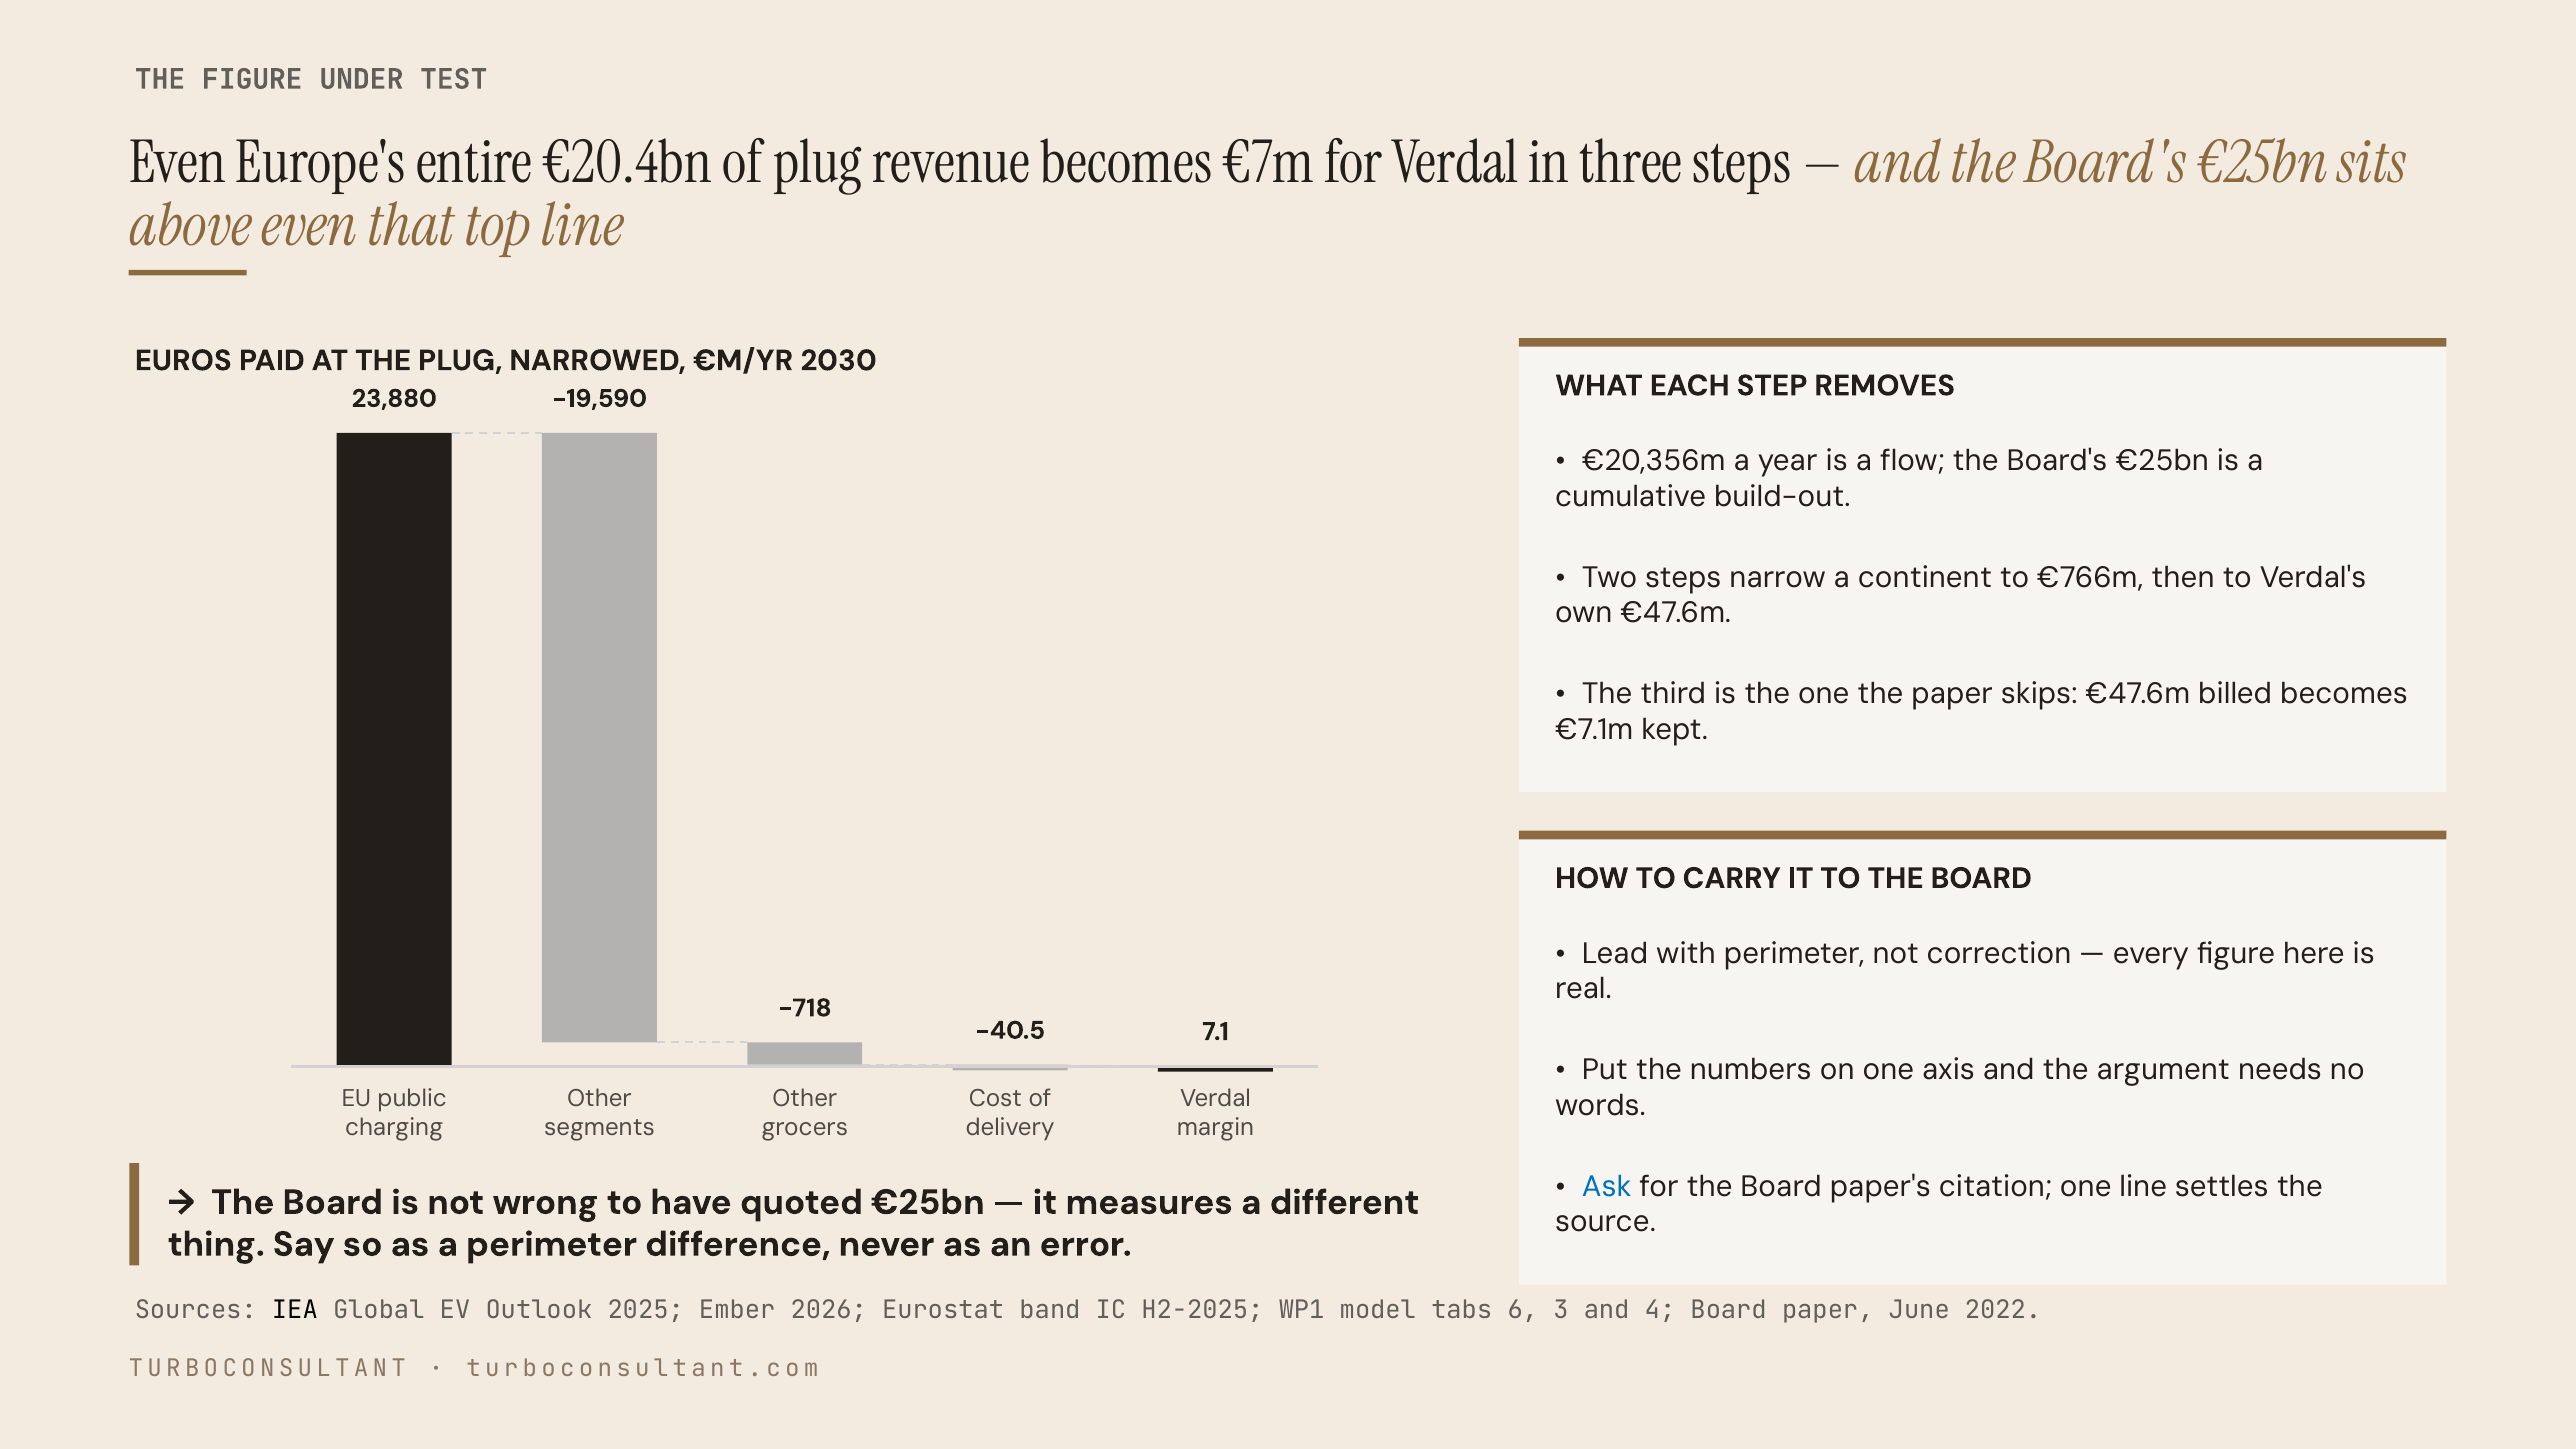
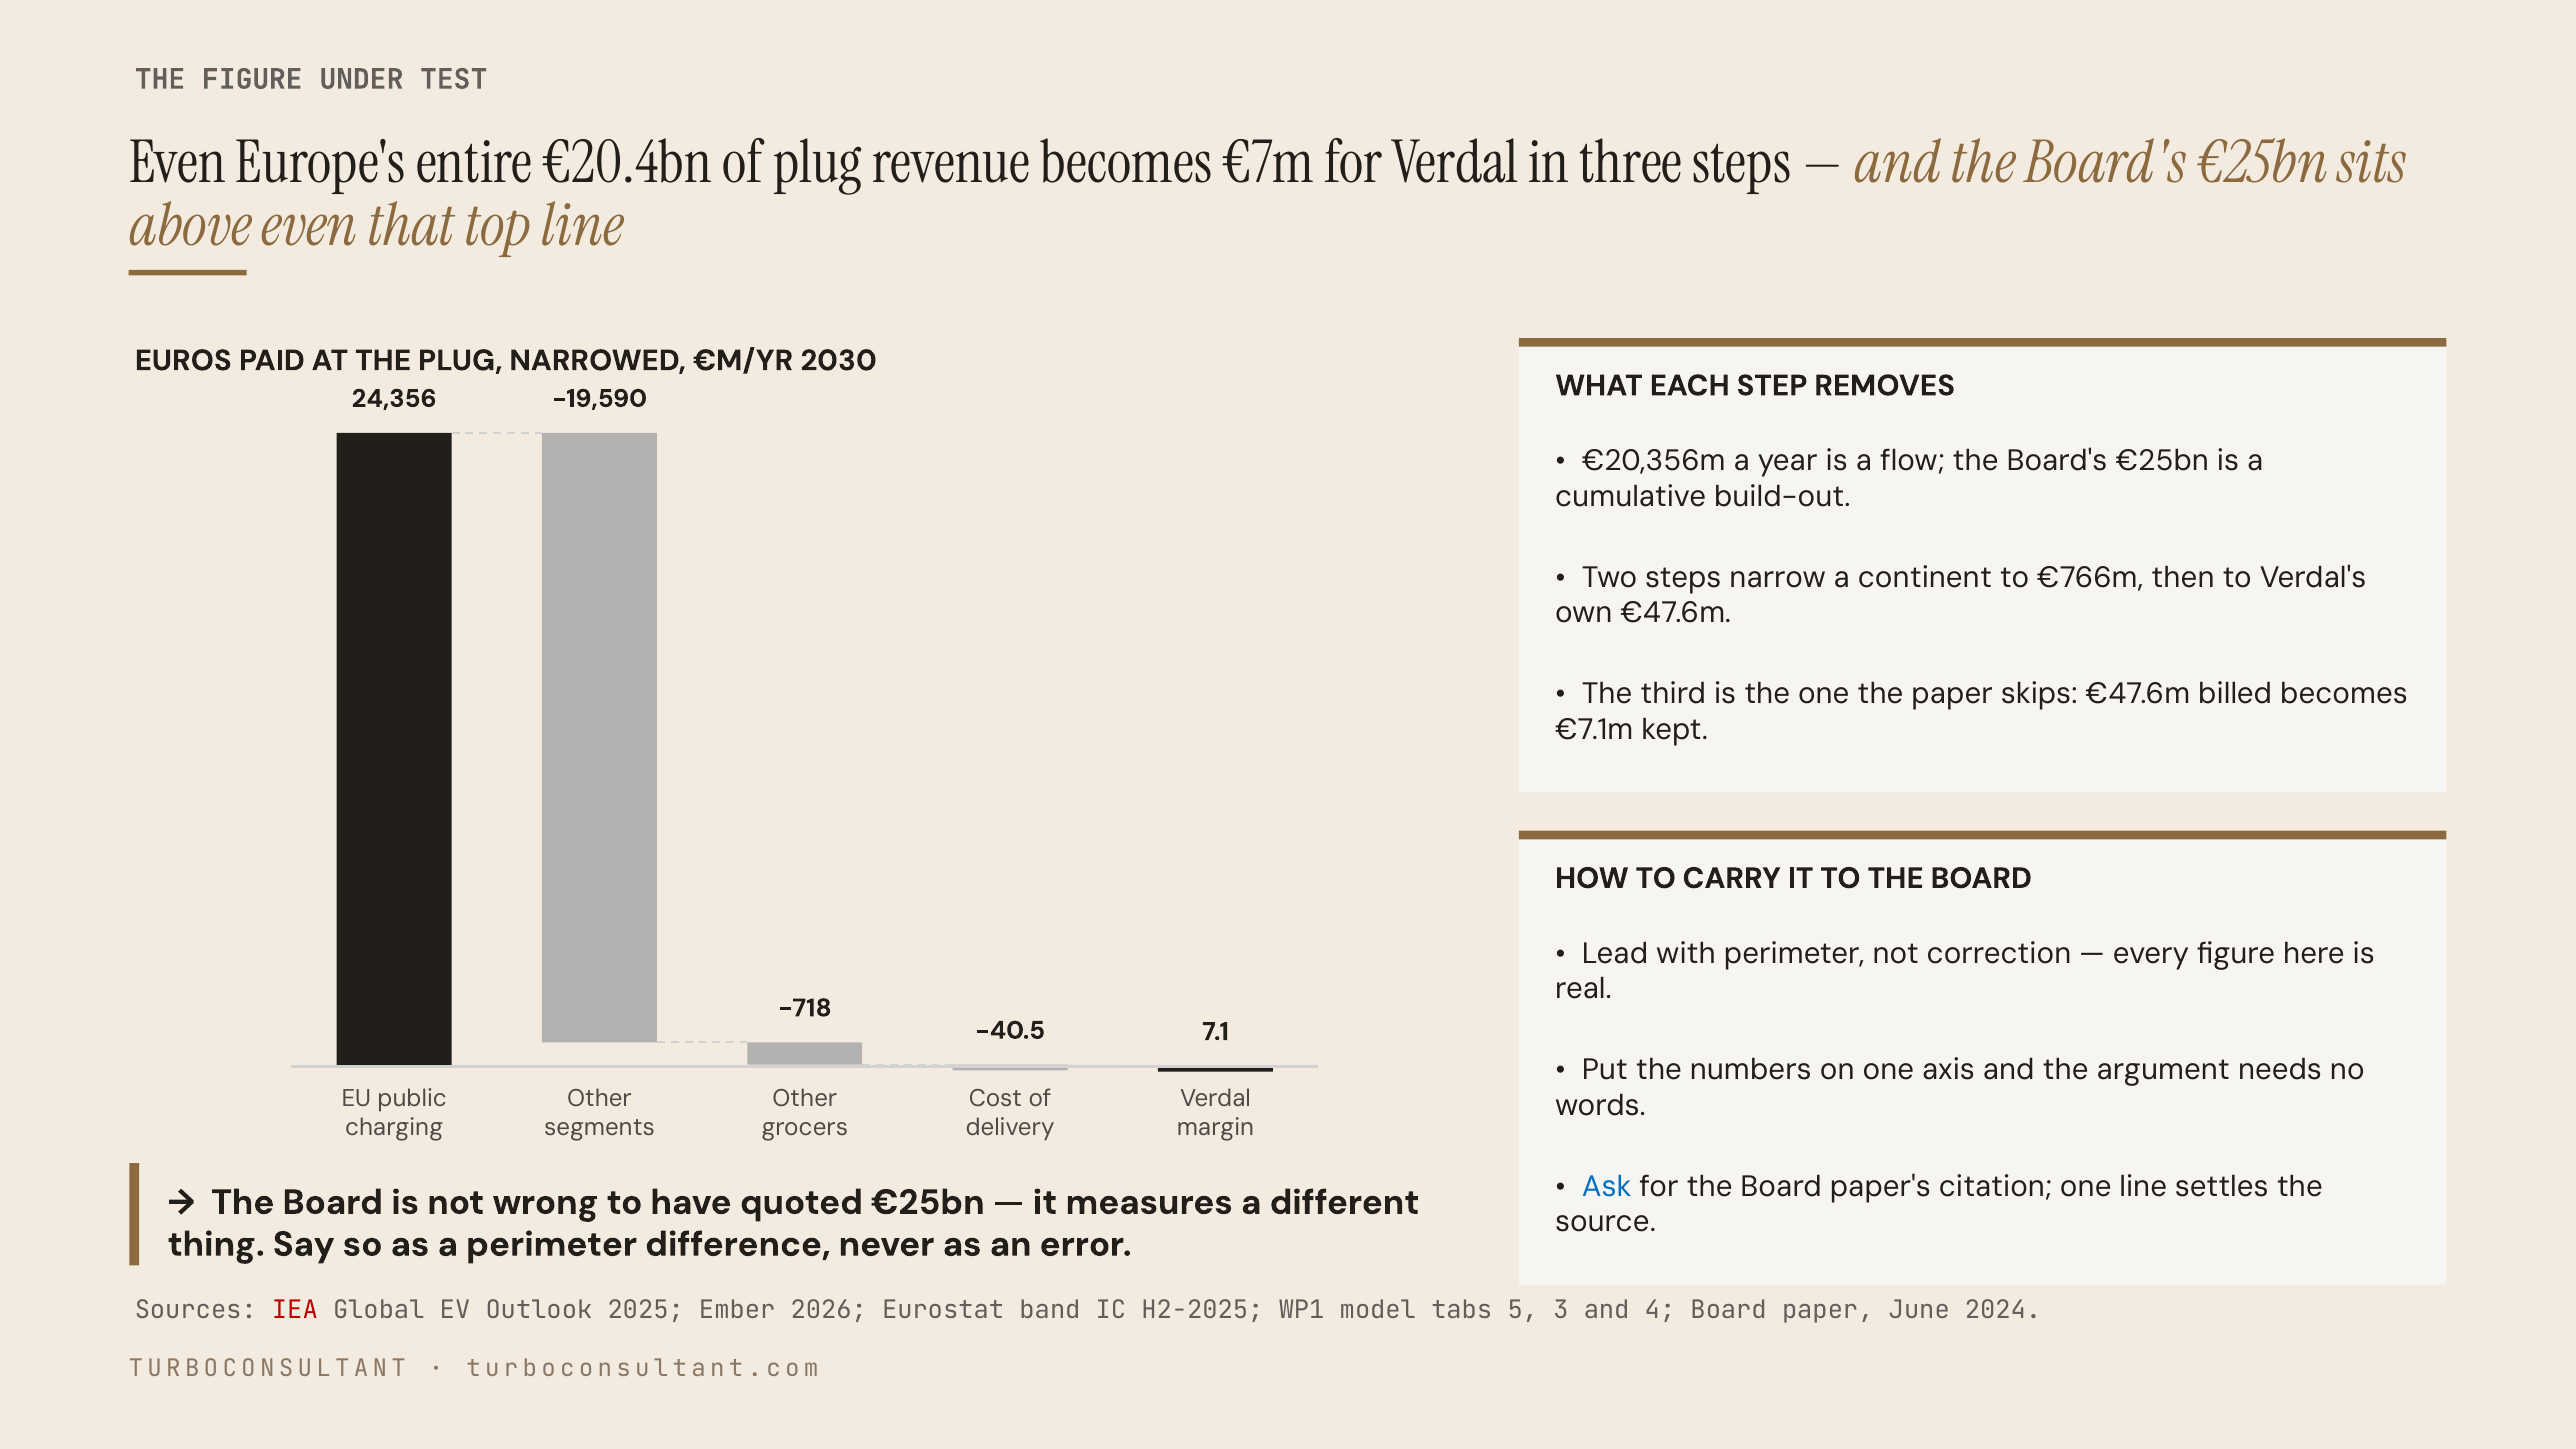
23,880: 23,880 -> 24,356 (394, 398)
IEA colour: black -> red (295, 1310)
6: 6 -> 5 (1523, 1310)
2022: 2022 -> 2024 (2003, 1310)
